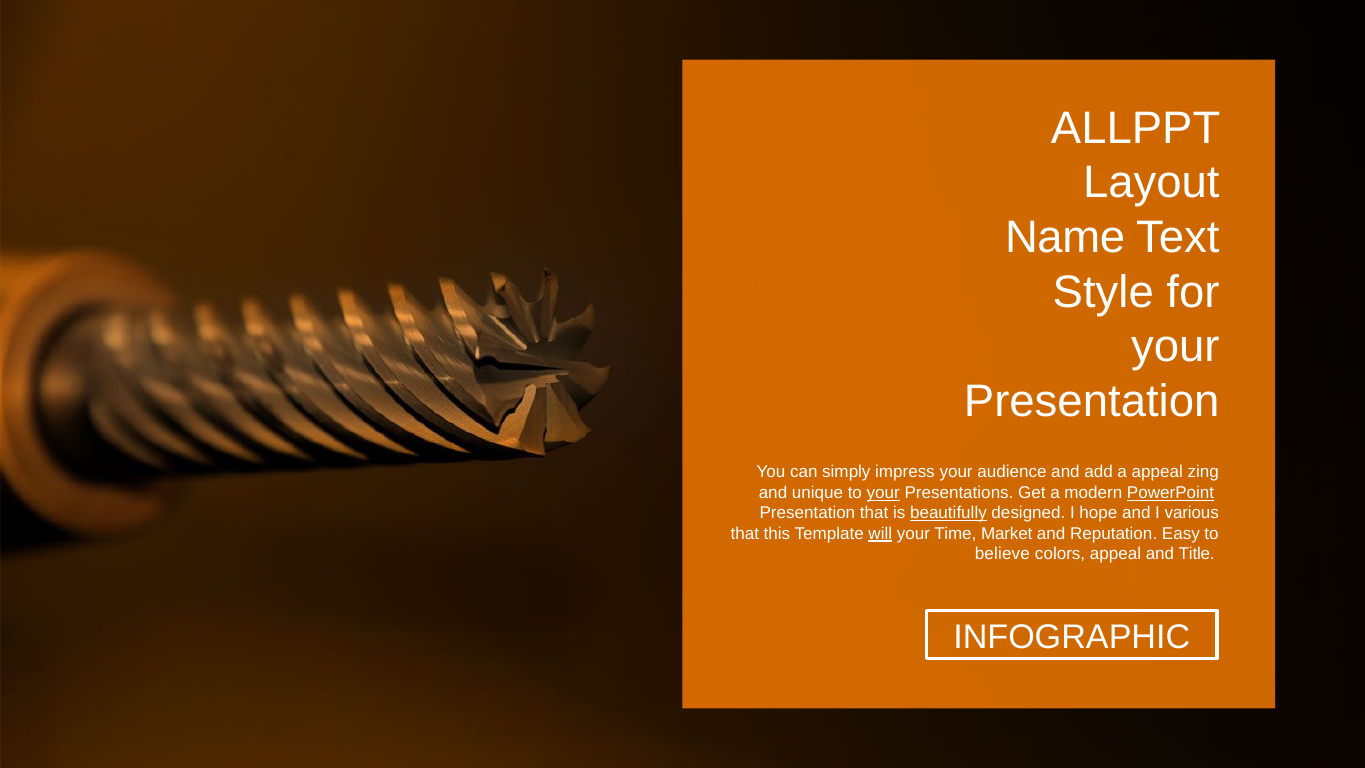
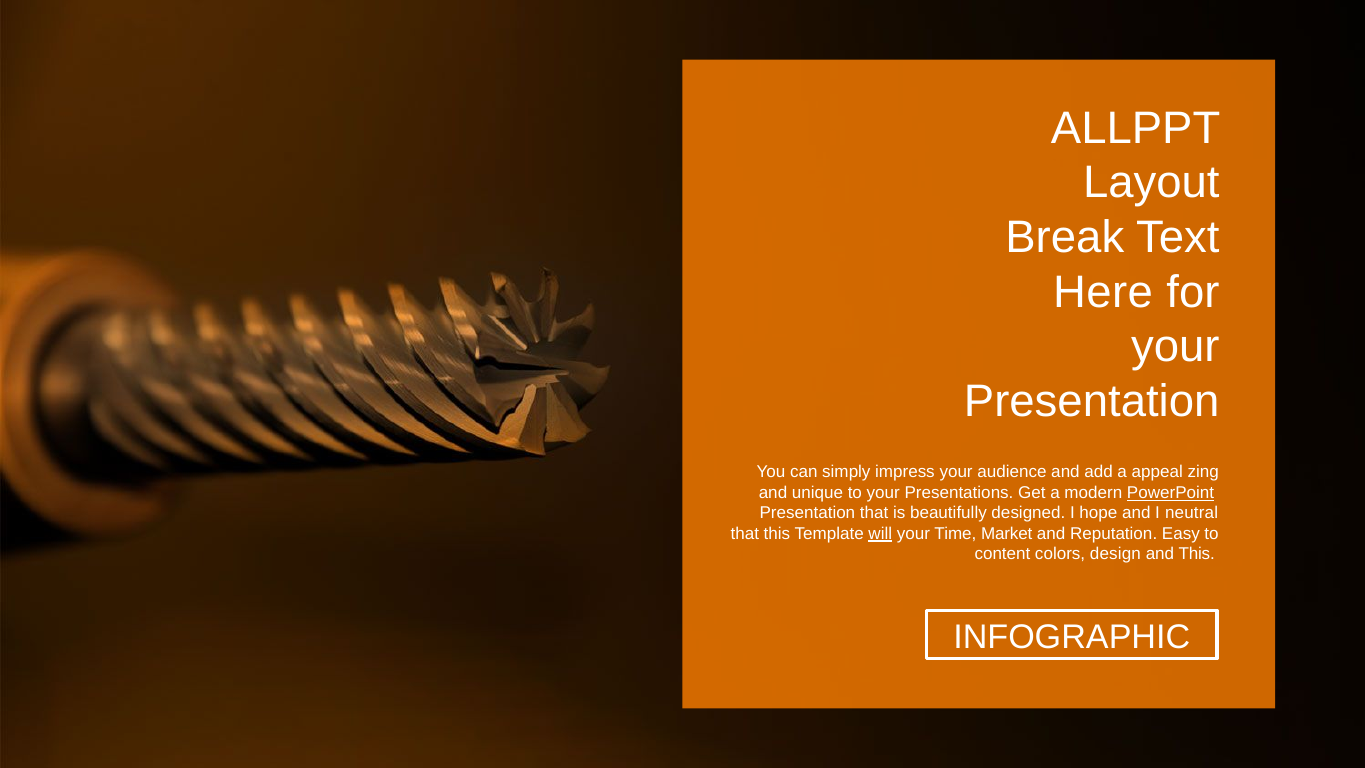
Name: Name -> Break (1065, 237)
Style: Style -> Here (1103, 292)
your underline: present -> none (883, 493)
beautifully underline: present -> none (948, 513)
various: various -> neutral (1192, 513)
believe: believe -> content (1002, 554)
colors appeal: appeal -> design (1115, 554)
and Title: Title -> This (1197, 554)
